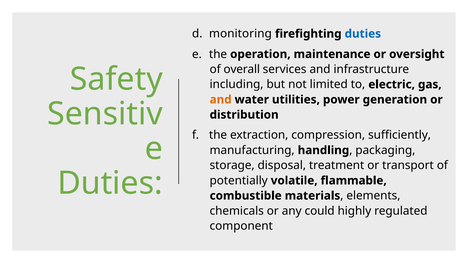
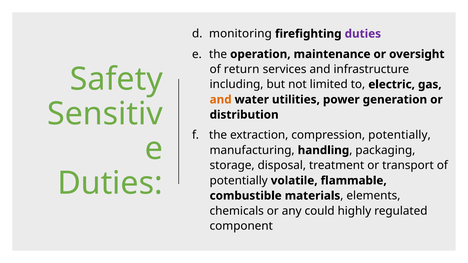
duties colour: blue -> purple (363, 34)
overall: overall -> return (242, 69)
compression sufficiently: sufficiently -> potentially (399, 135)
